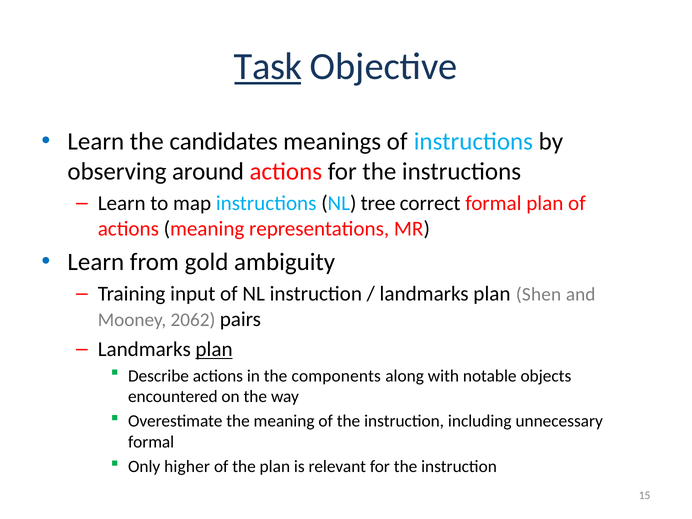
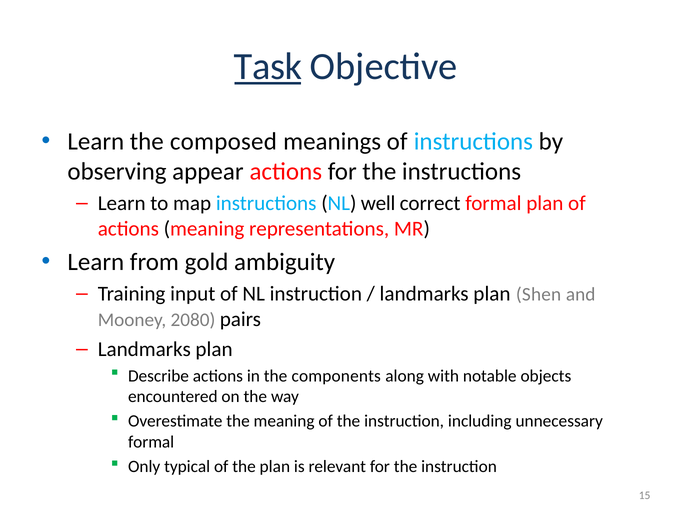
candidates: candidates -> composed (223, 141)
around: around -> appear (208, 171)
tree: tree -> well (378, 203)
2062: 2062 -> 2080 (193, 320)
plan underline: present -> none (214, 349)
higher: higher -> typical (187, 467)
